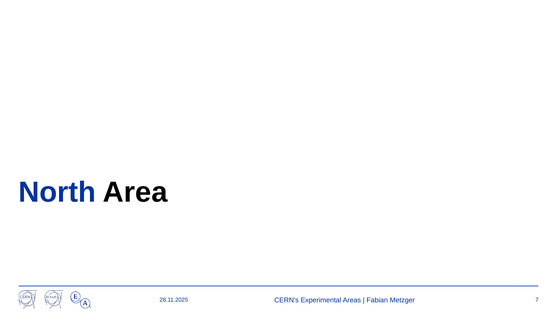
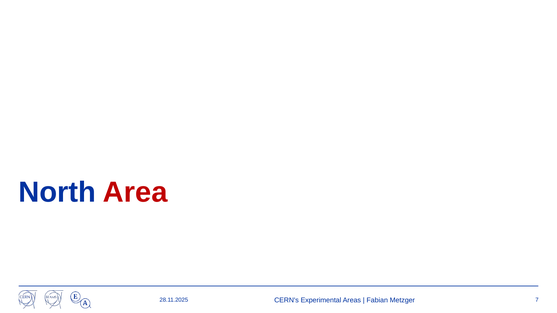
Area colour: black -> red (135, 193)
